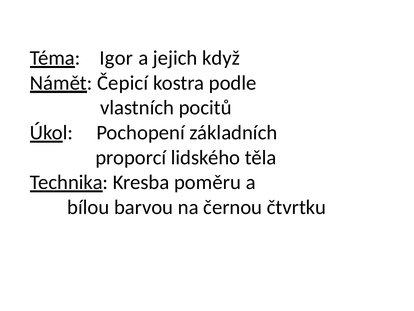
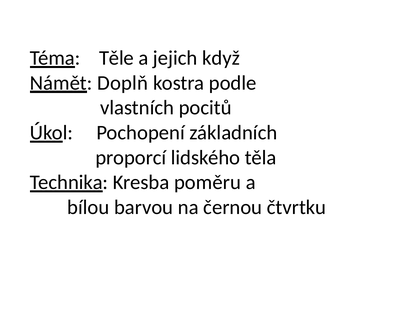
Igor: Igor -> Těle (116, 58)
Čepicí: Čepicí -> Doplň (123, 83)
